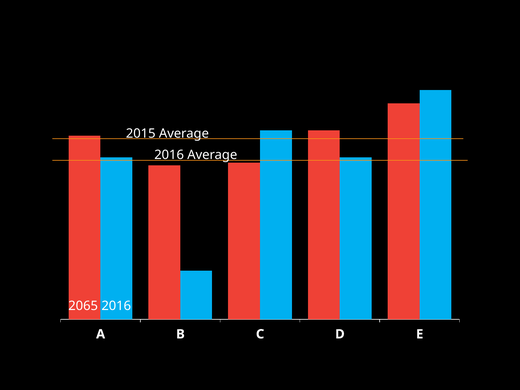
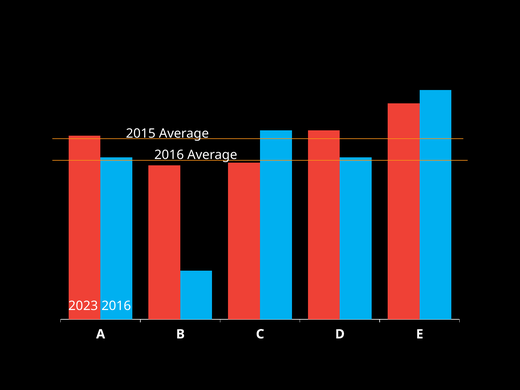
2065: 2065 -> 2023 (83, 306)
